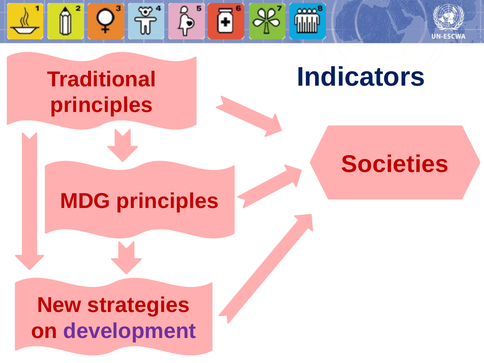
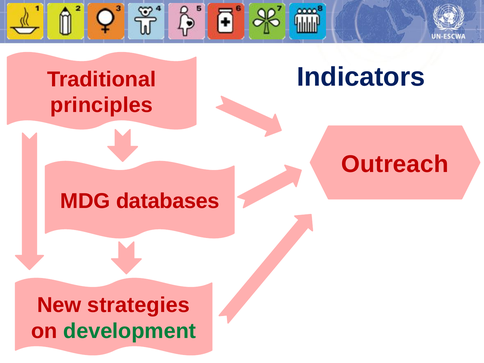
Societies: Societies -> Outreach (395, 164)
MDG principles: principles -> databases (168, 201)
development colour: purple -> green (130, 331)
